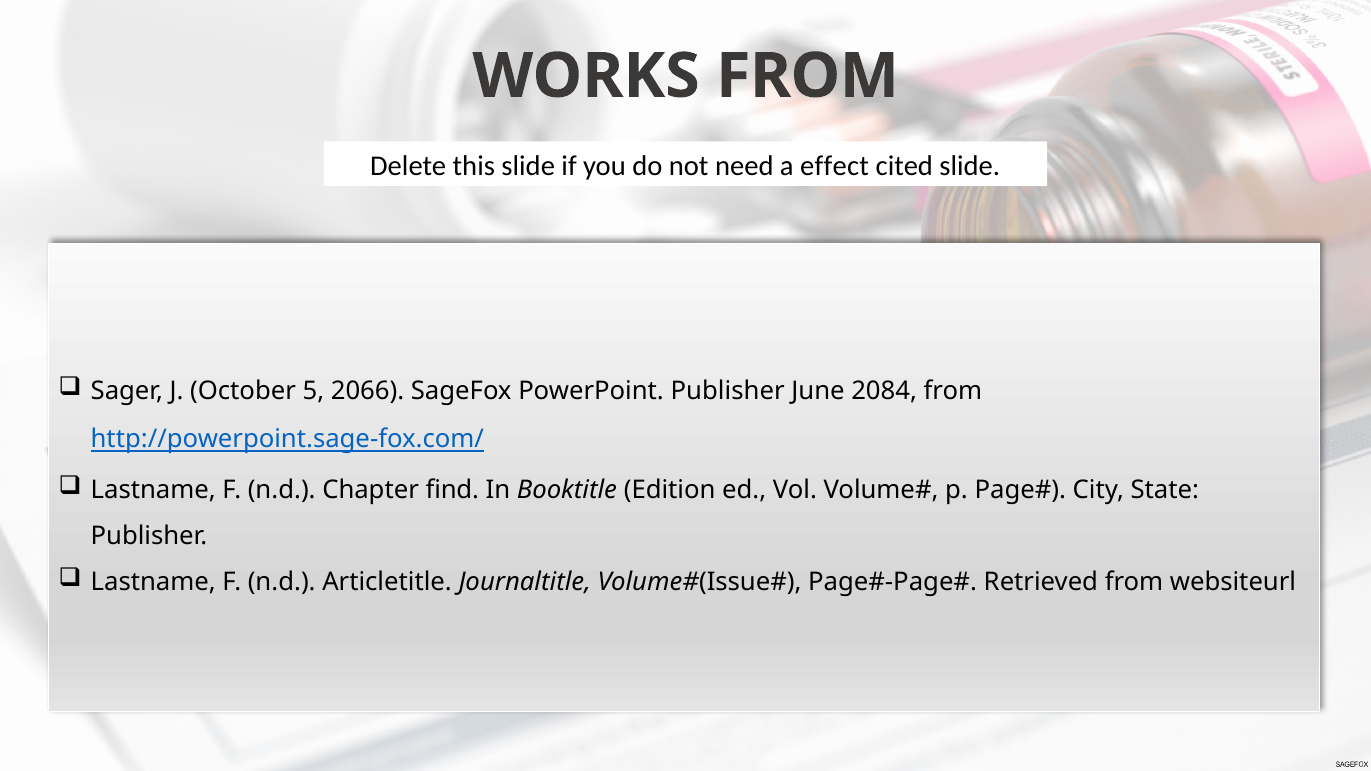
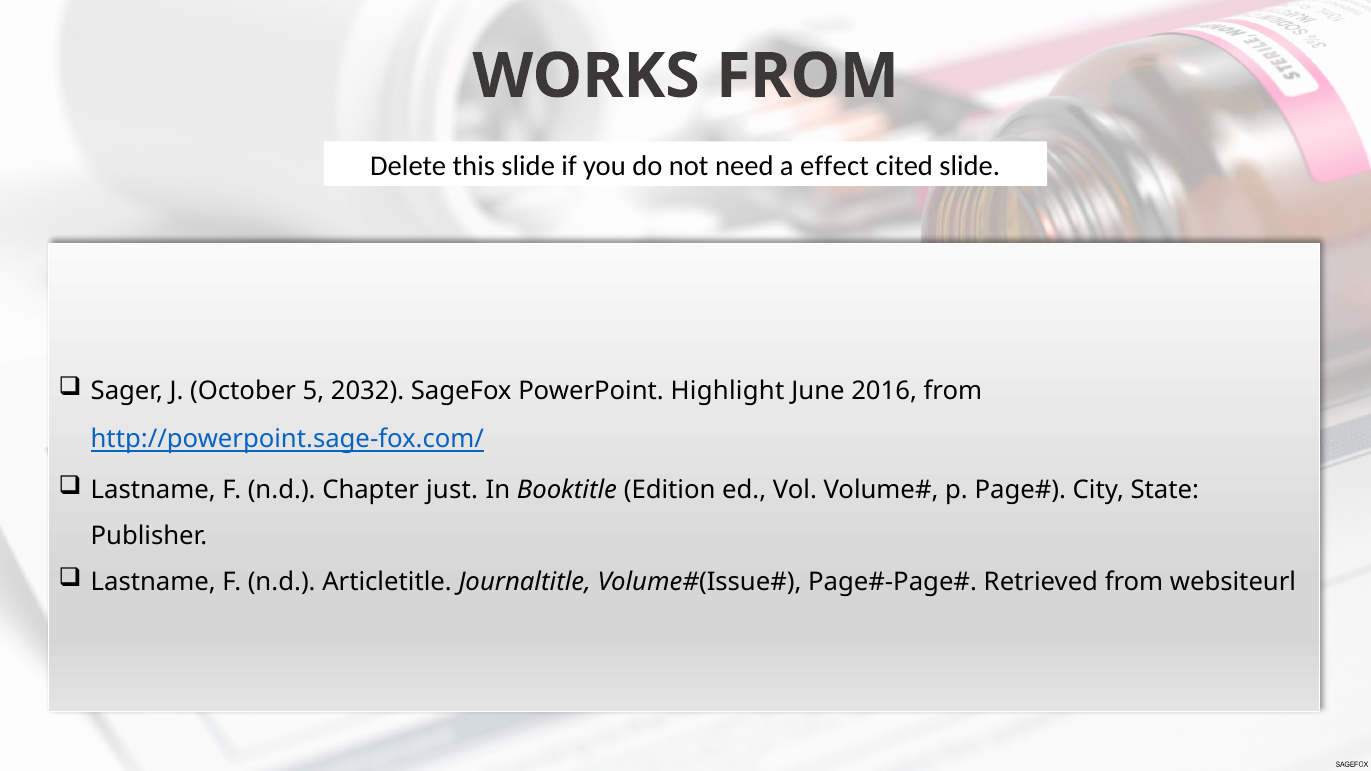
2066: 2066 -> 2032 (367, 391)
PowerPoint Publisher: Publisher -> Highlight (728, 391)
2084: 2084 -> 2016 (884, 391)
find: find -> just (452, 490)
